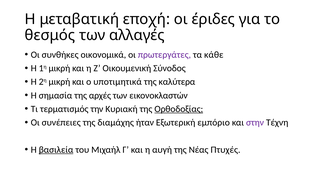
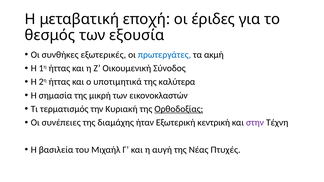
αλλαγές: αλλαγές -> εξουσία (137, 35)
οικονομικά: οικονομικά -> εξωτερικές (103, 55)
πρωτεργάτες colour: purple -> blue (164, 55)
κάθε: κάθε -> ακμή (214, 55)
1η μικρή: μικρή -> ήττας (59, 68)
2η μικρή: μικρή -> ήττας (59, 82)
αρχές: αρχές -> μικρή (100, 96)
εμπόριο: εμπόριο -> κεντρική (214, 123)
βασιλεία underline: present -> none (56, 150)
